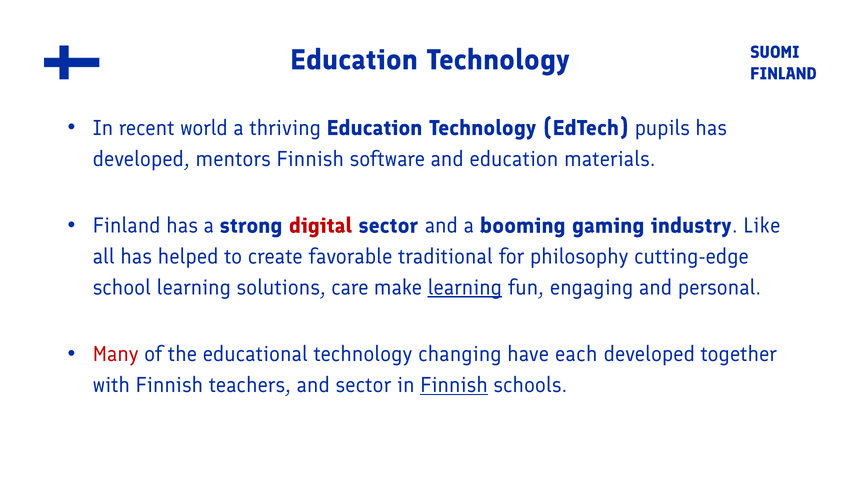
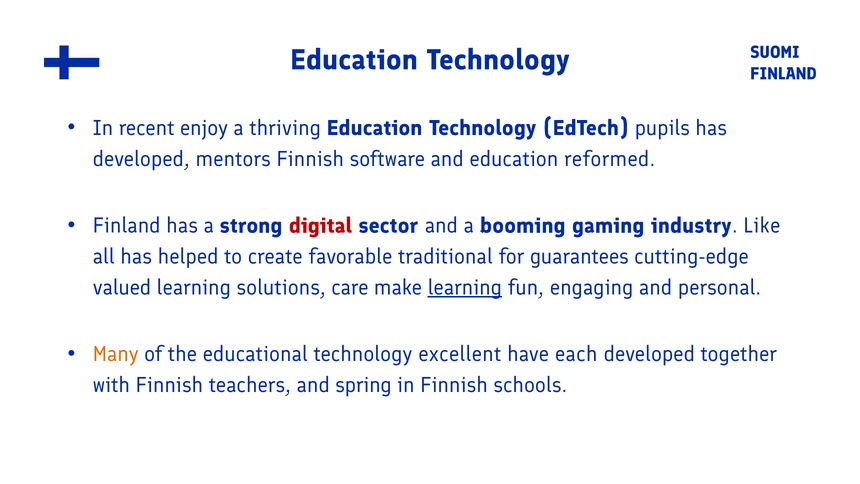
world: world -> enjoy (204, 128)
materials: materials -> reformed (610, 159)
philosophy: philosophy -> guarantees (579, 256)
school: school -> valued (122, 287)
Many colour: red -> orange (116, 354)
changing: changing -> excellent (460, 354)
and sector: sector -> spring (363, 385)
Finnish underline: present -> none (454, 385)
